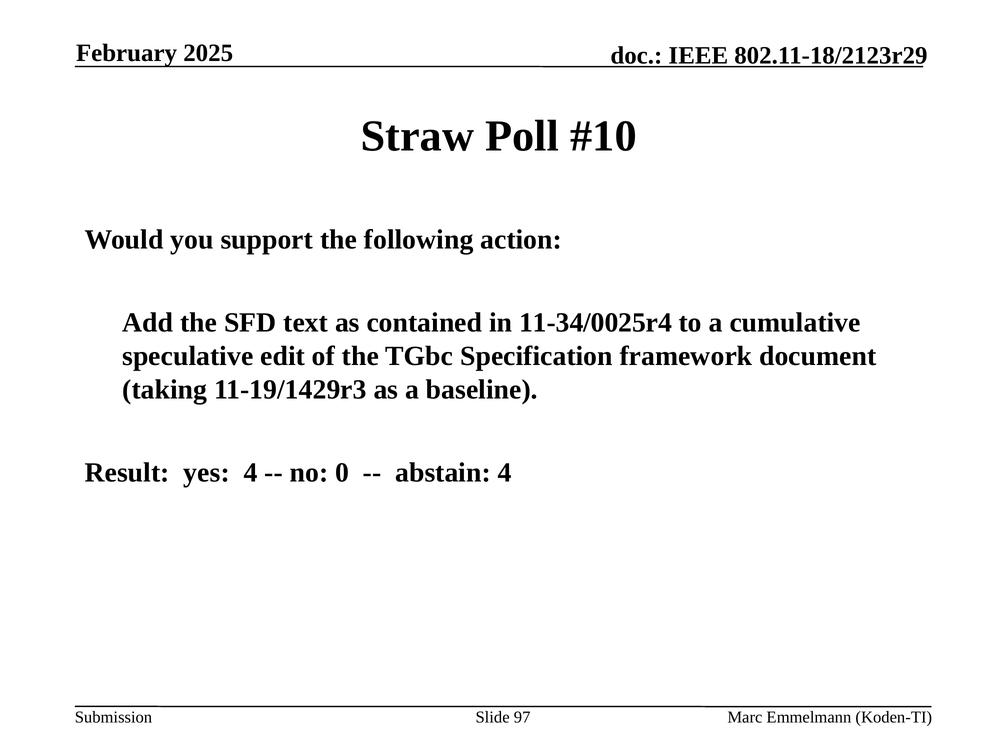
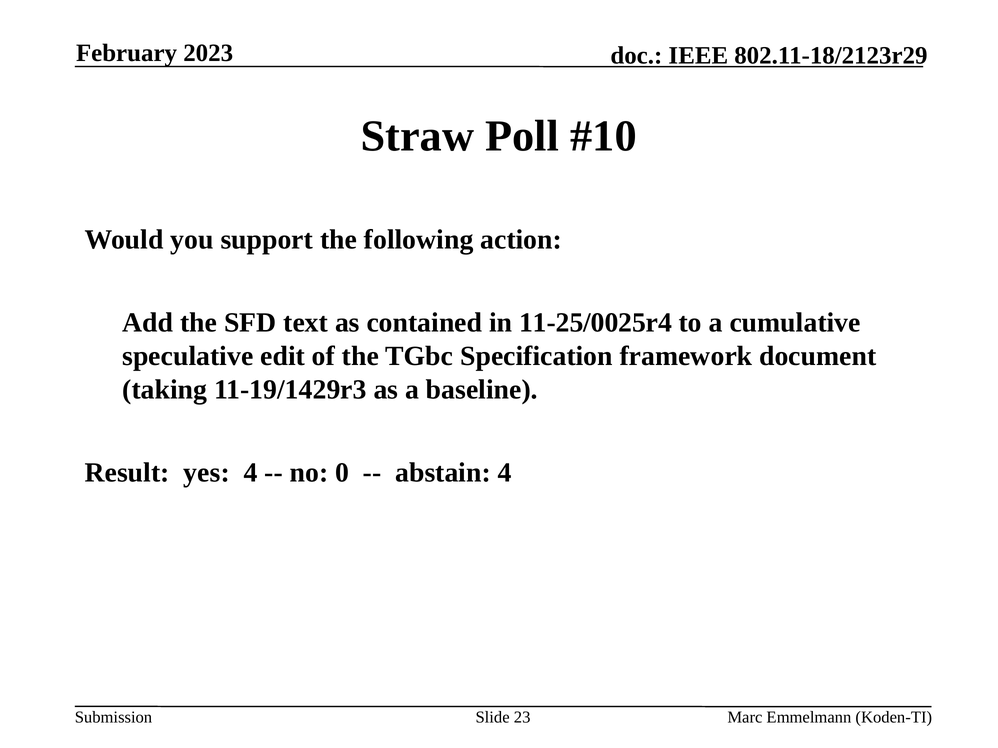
2025: 2025 -> 2023 (208, 53)
11-34/0025r4: 11-34/0025r4 -> 11-25/0025r4 (596, 323)
97: 97 -> 23 (522, 718)
